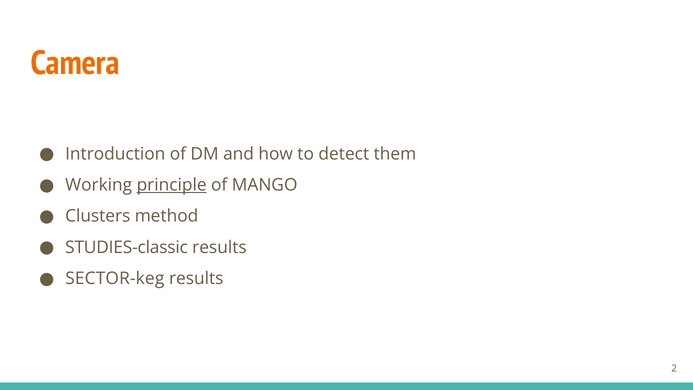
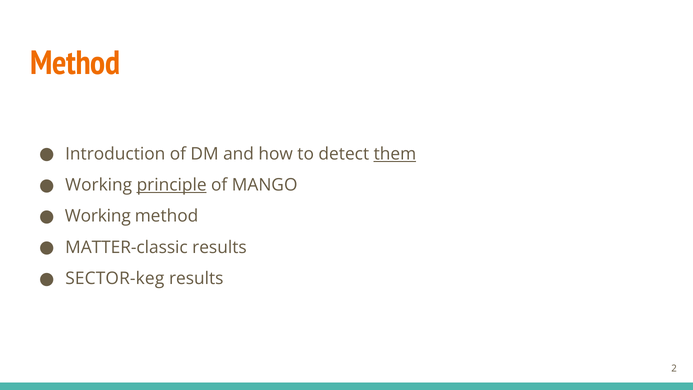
Camera: Camera -> Method (75, 63)
them underline: none -> present (395, 154)
Clusters: Clusters -> Working (98, 216)
STUDIES-classic: STUDIES-classic -> MATTER-classic (126, 247)
